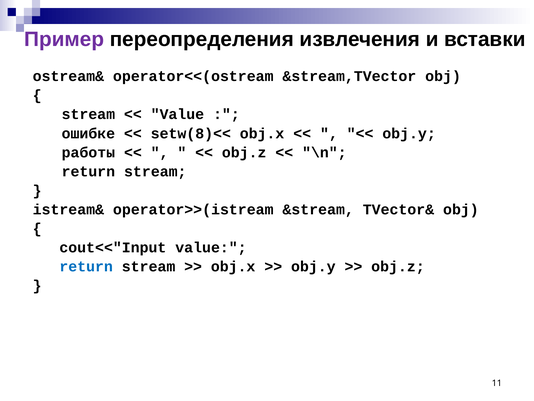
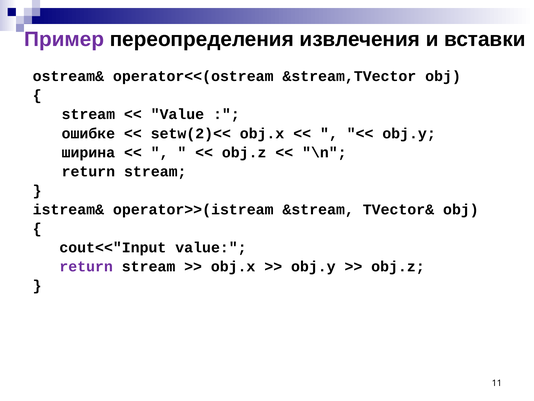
setw(8)<<: setw(8)<< -> setw(2)<< (191, 133)
работы: работы -> ширина (88, 152)
return colour: blue -> purple (86, 266)
